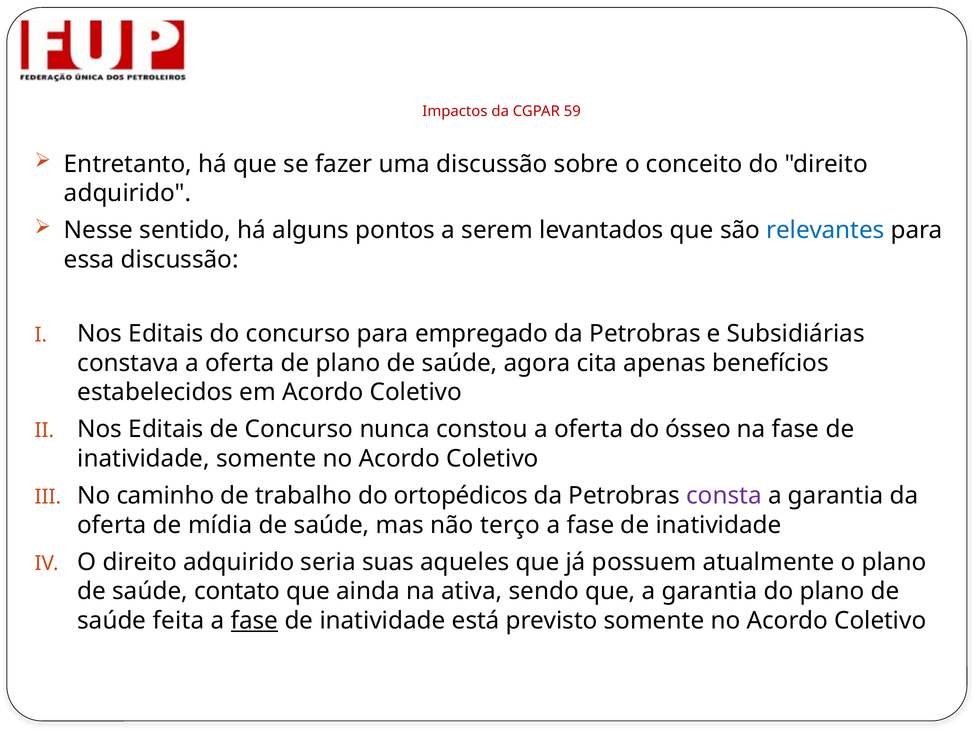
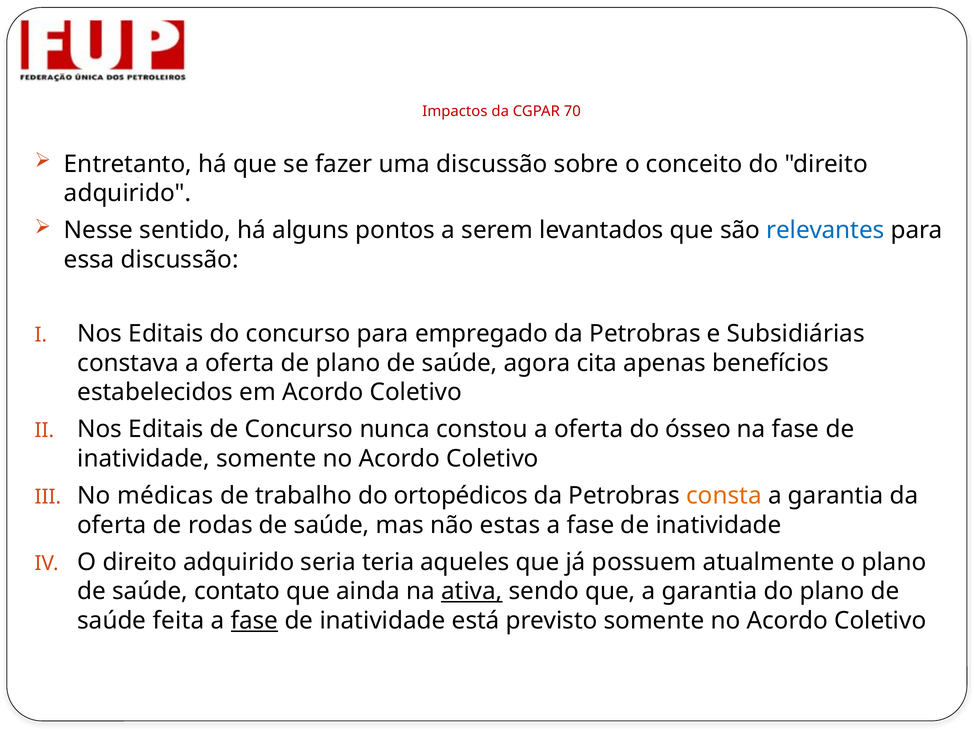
59: 59 -> 70 (572, 111)
caminho: caminho -> médicas (165, 495)
consta colour: purple -> orange (724, 495)
mídia: mídia -> rodas (220, 525)
terço: terço -> estas (510, 525)
suas: suas -> teria (388, 562)
ativa underline: none -> present (472, 591)
